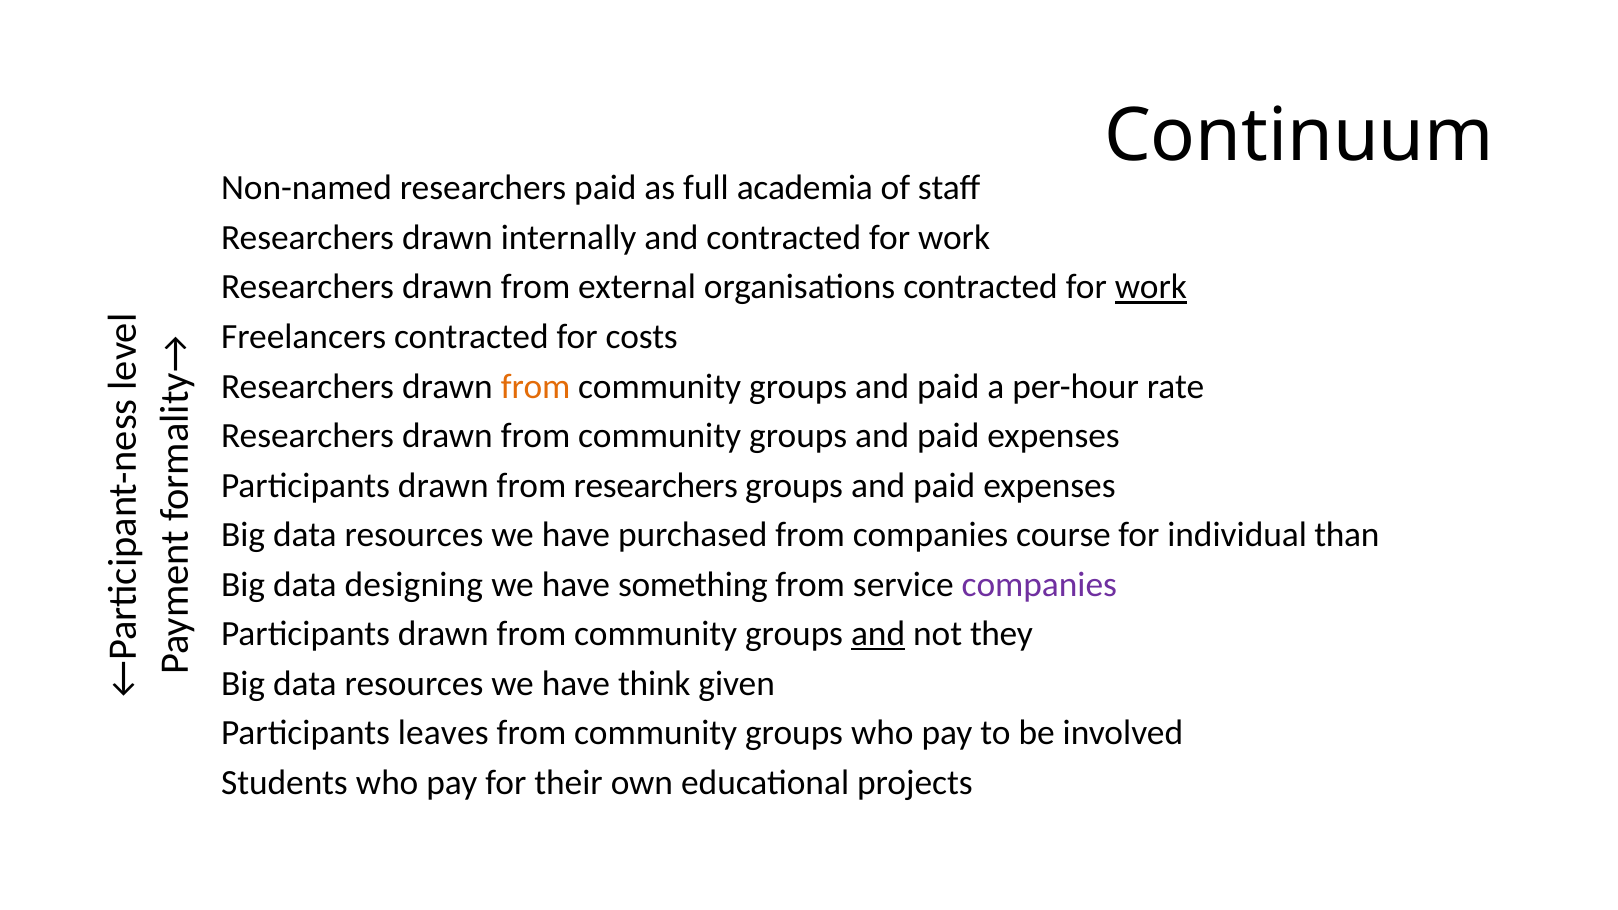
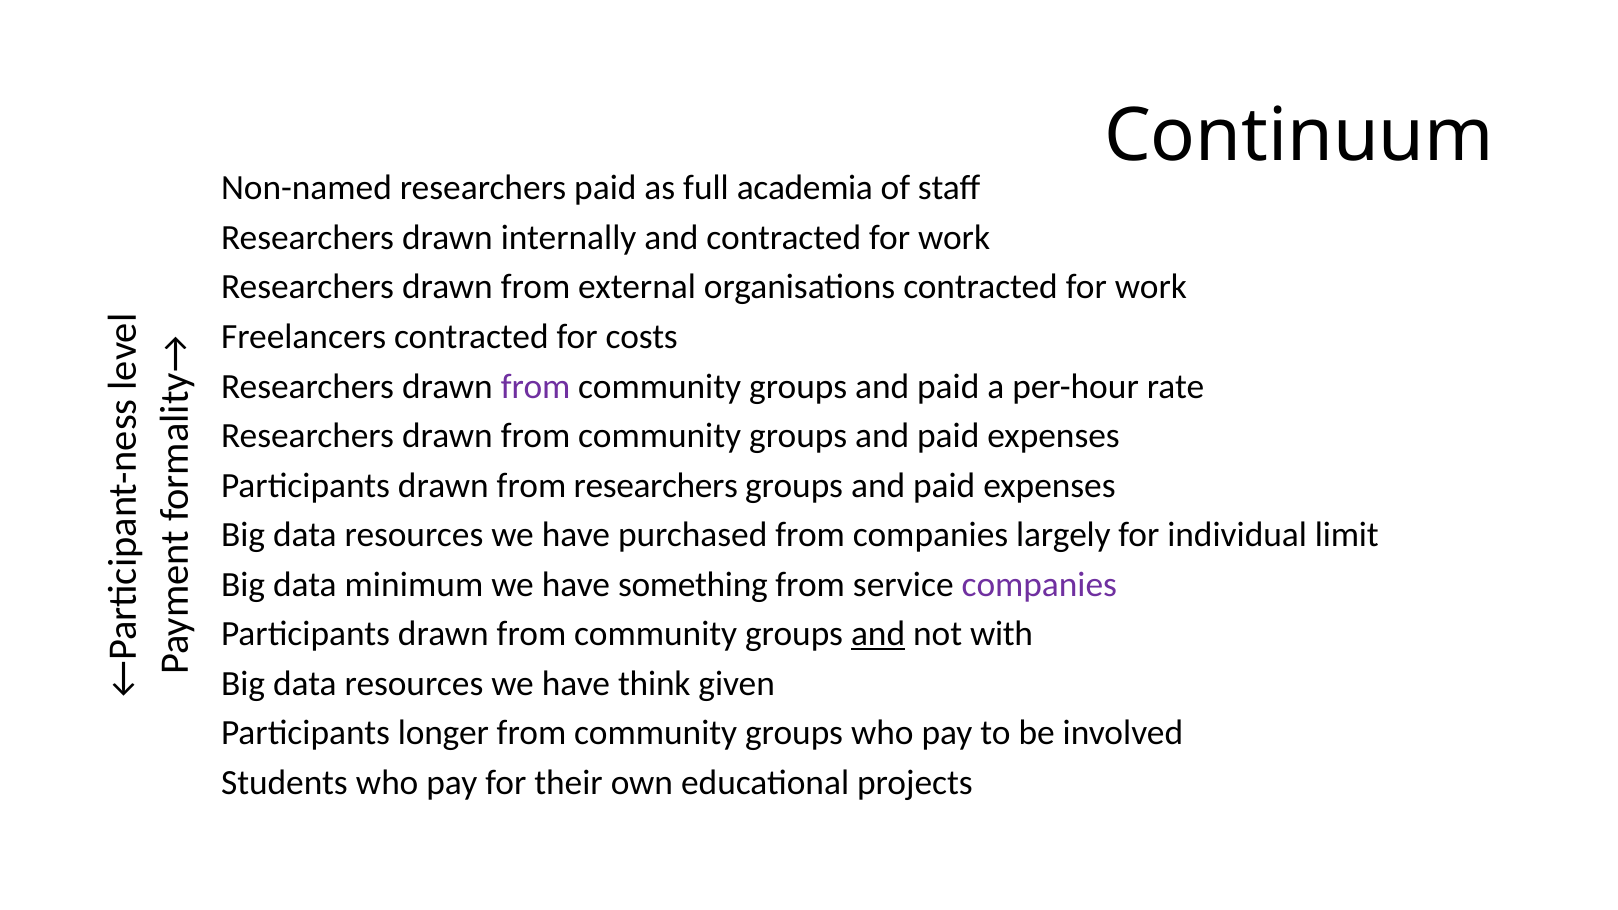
work underline: present -> none (1151, 287)
from colour: orange -> purple (536, 386)
course: course -> largely (1063, 535)
than: than -> limit (1347, 535)
designing: designing -> minimum (414, 585)
they: they -> with (1002, 634)
leaves: leaves -> longer (443, 733)
